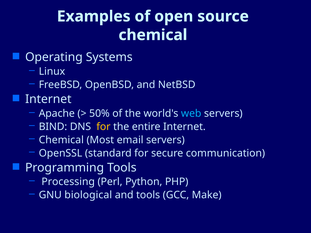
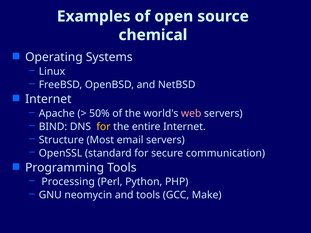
web colour: light blue -> pink (191, 113)
Chemical: Chemical -> Structure (61, 140)
biological: biological -> neomycin (88, 195)
